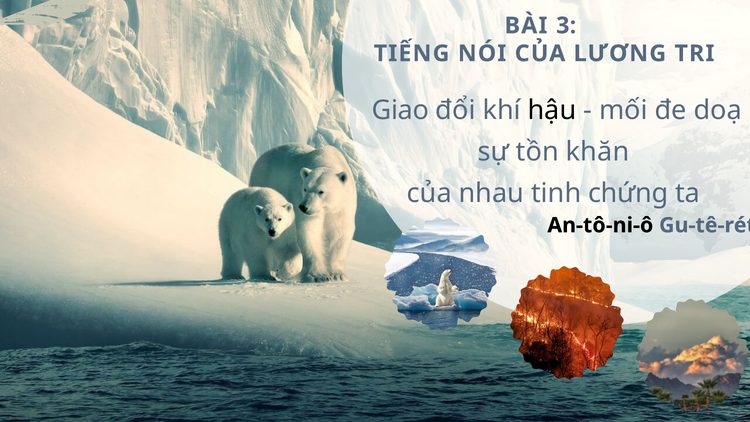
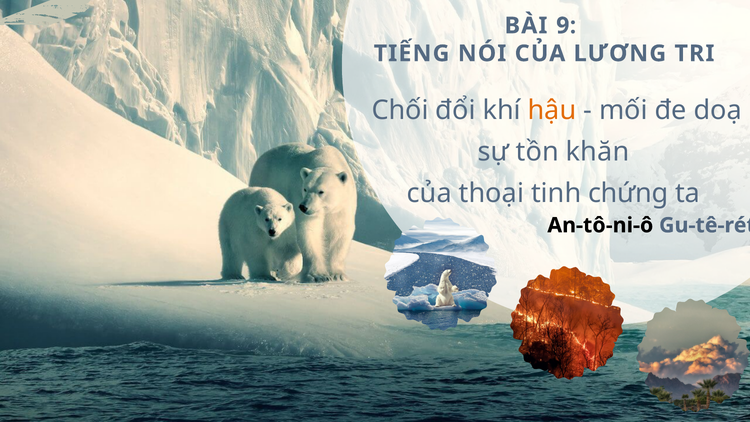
3: 3 -> 9 (566, 26)
Giao: Giao -> Chối (400, 110)
hậu colour: black -> orange (552, 110)
nhau: nhau -> thoại (491, 193)
